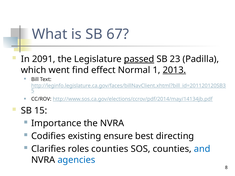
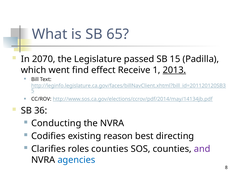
67: 67 -> 65 (118, 34)
2091: 2091 -> 2070 (44, 59)
passed underline: present -> none (139, 59)
23: 23 -> 15 (175, 59)
Normal: Normal -> Receive (134, 70)
15: 15 -> 36 (41, 111)
Importance: Importance -> Conducting (56, 123)
ensure: ensure -> reason (118, 136)
and colour: blue -> purple (202, 149)
